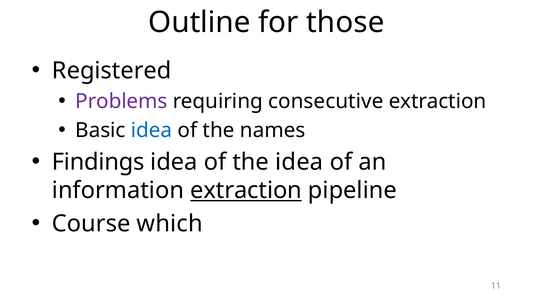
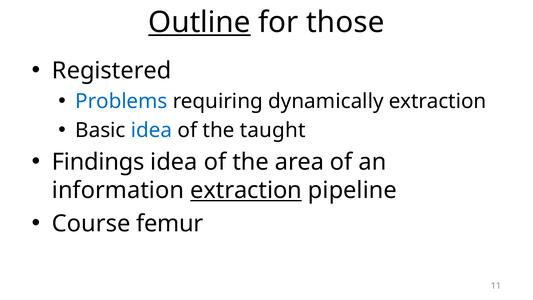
Outline underline: none -> present (199, 22)
Problems colour: purple -> blue (121, 101)
consecutive: consecutive -> dynamically (326, 101)
names: names -> taught (273, 130)
the idea: idea -> area (300, 162)
which: which -> femur (170, 224)
